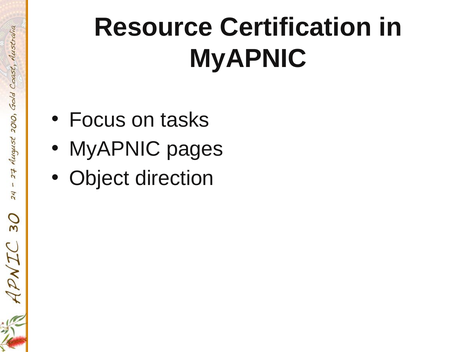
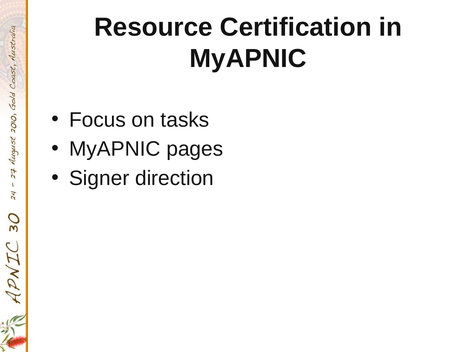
Object: Object -> Signer (99, 178)
